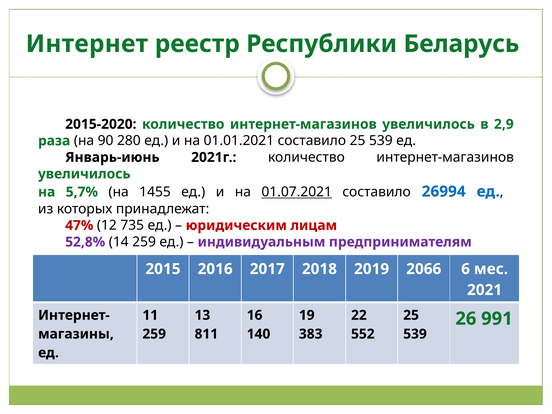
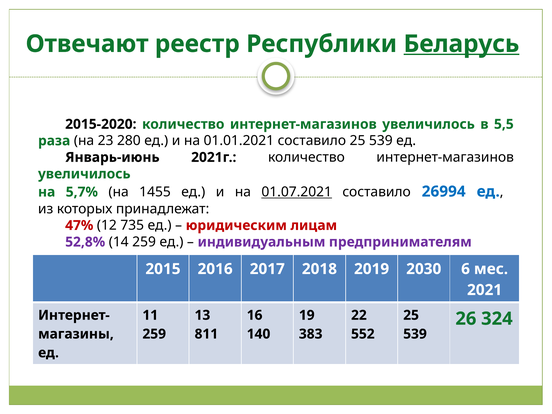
Интернет: Интернет -> Отвечают (87, 44)
Беларусь underline: none -> present (461, 44)
2,9: 2,9 -> 5,5 (504, 124)
90: 90 -> 23 (106, 141)
2066: 2066 -> 2030 (424, 269)
991: 991 -> 324 (497, 319)
